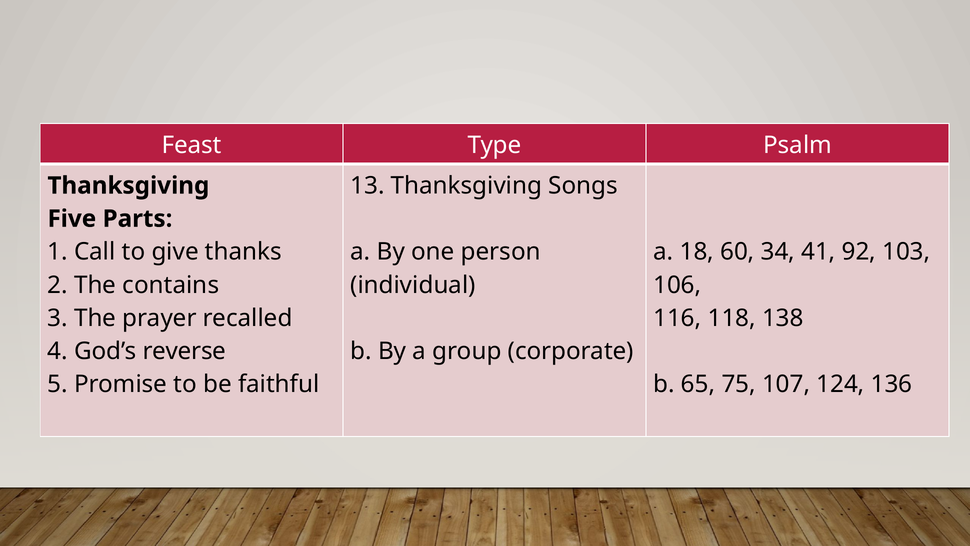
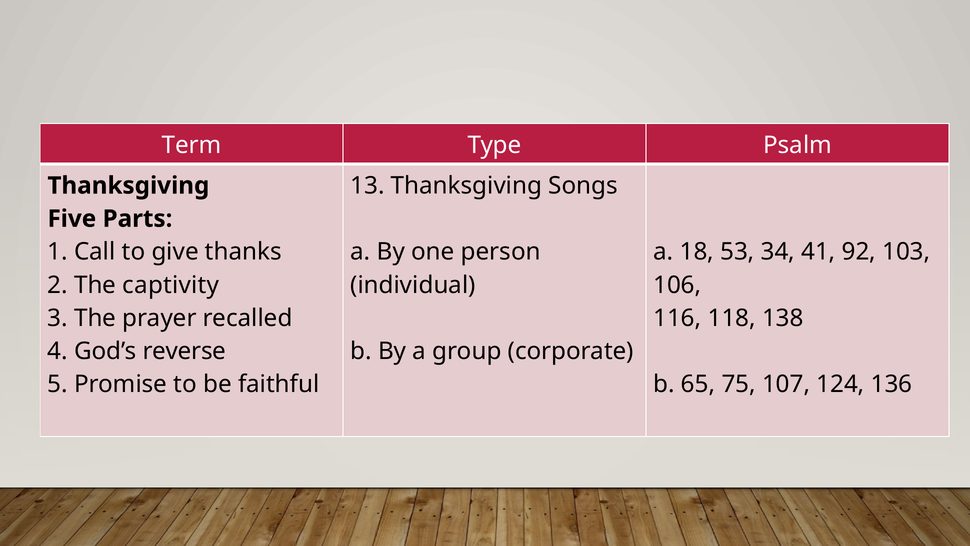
Feast: Feast -> Term (192, 145)
60: 60 -> 53 (737, 252)
contains: contains -> captivity (171, 285)
